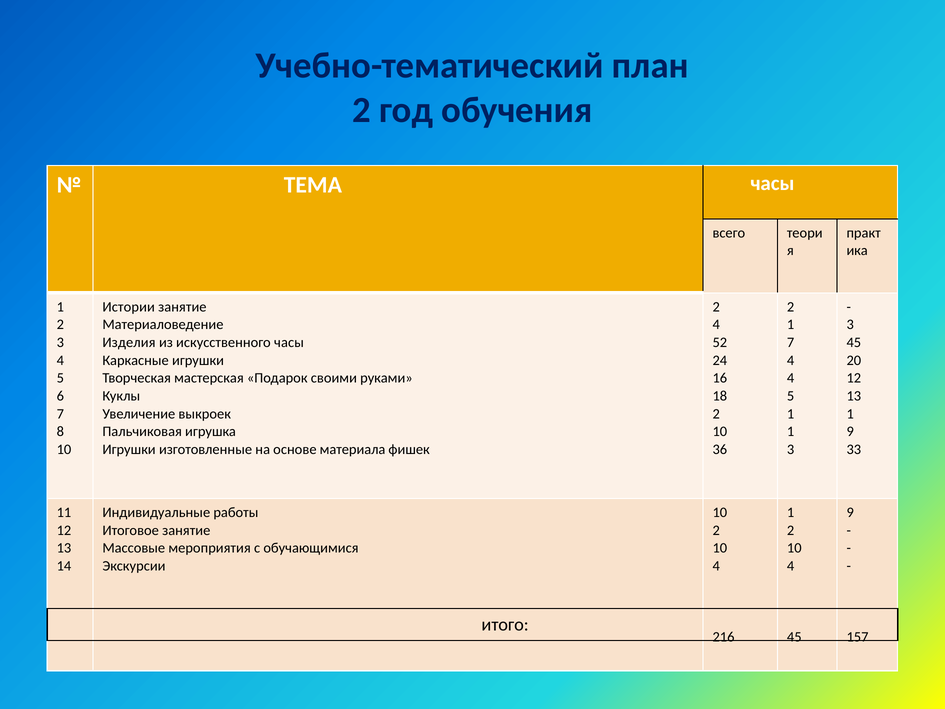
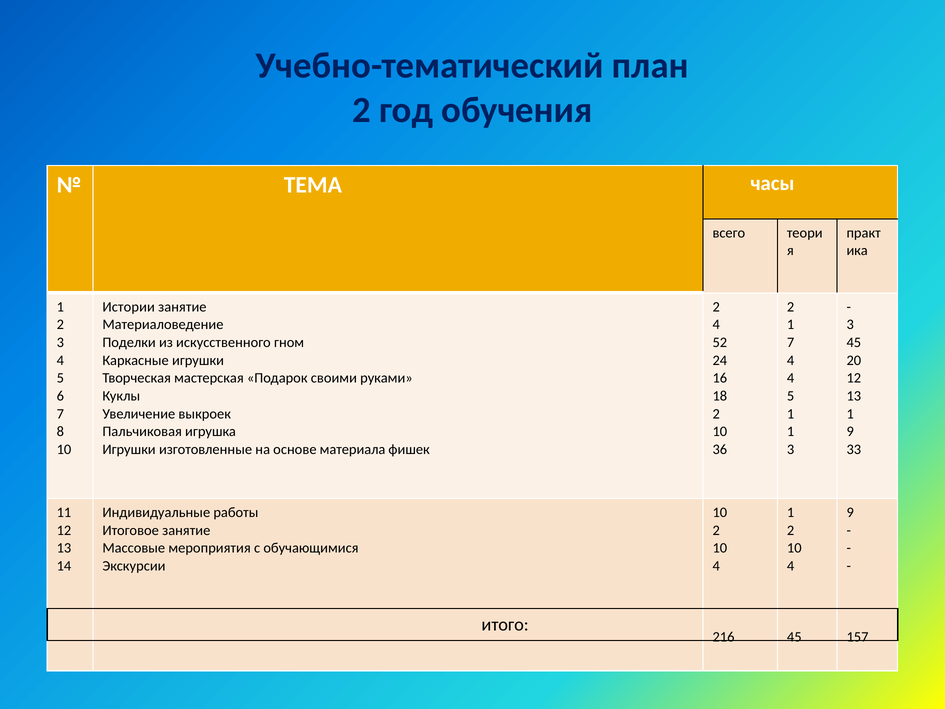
Изделия: Изделия -> Поделки (129, 342)
искусственного часы: часы -> гном (289, 342)
